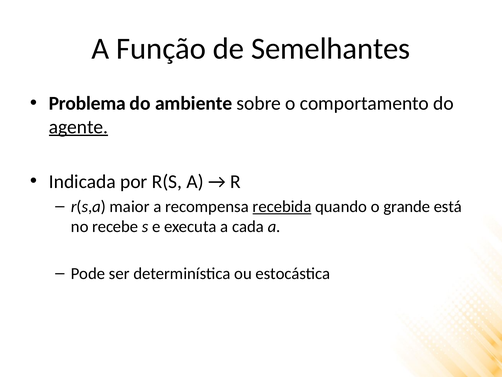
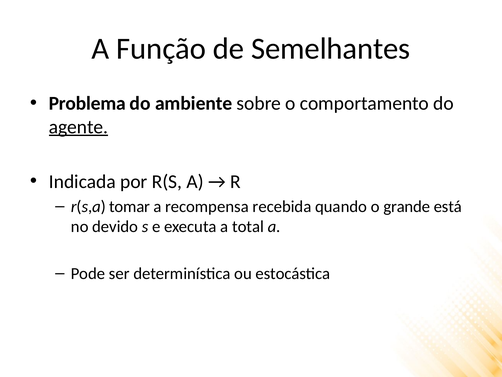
maior: maior -> tomar (130, 206)
recebida underline: present -> none (282, 206)
recebe: recebe -> devido (115, 226)
cada: cada -> total (248, 226)
